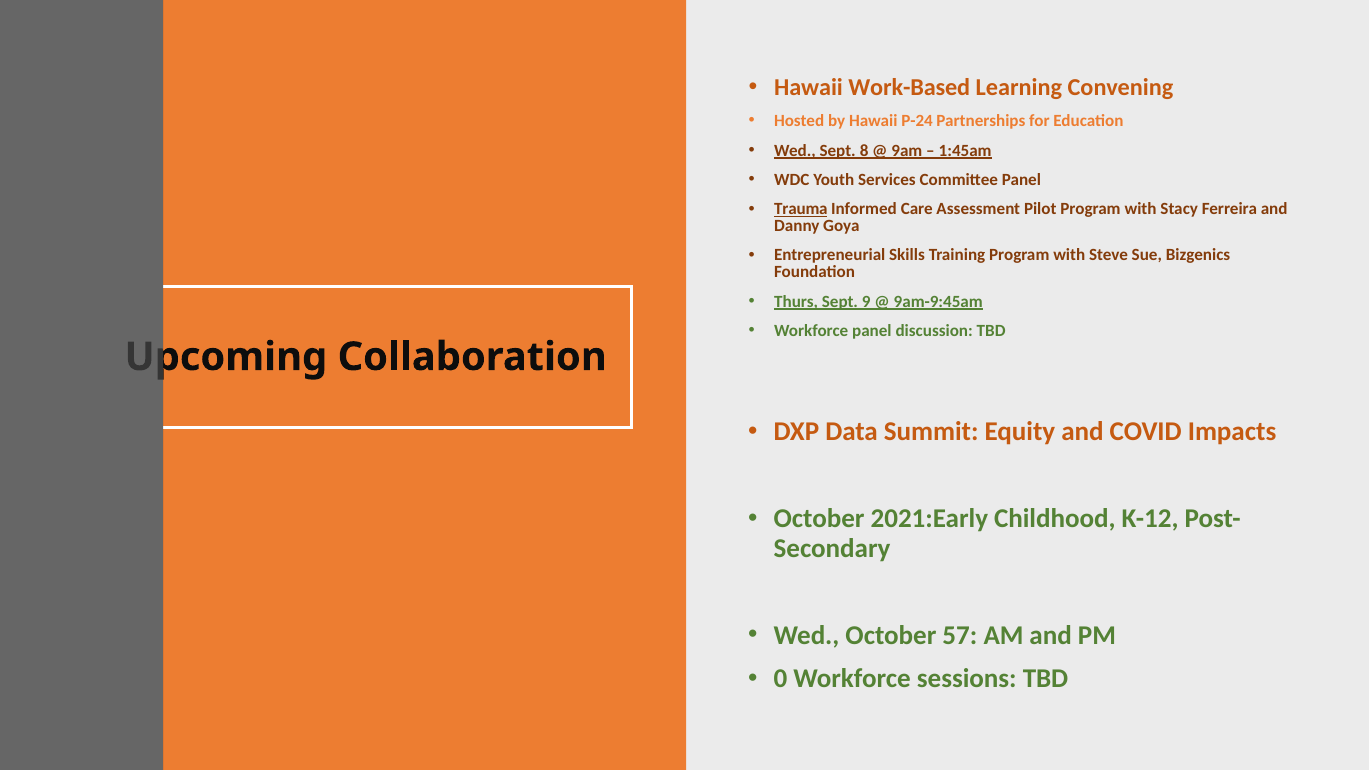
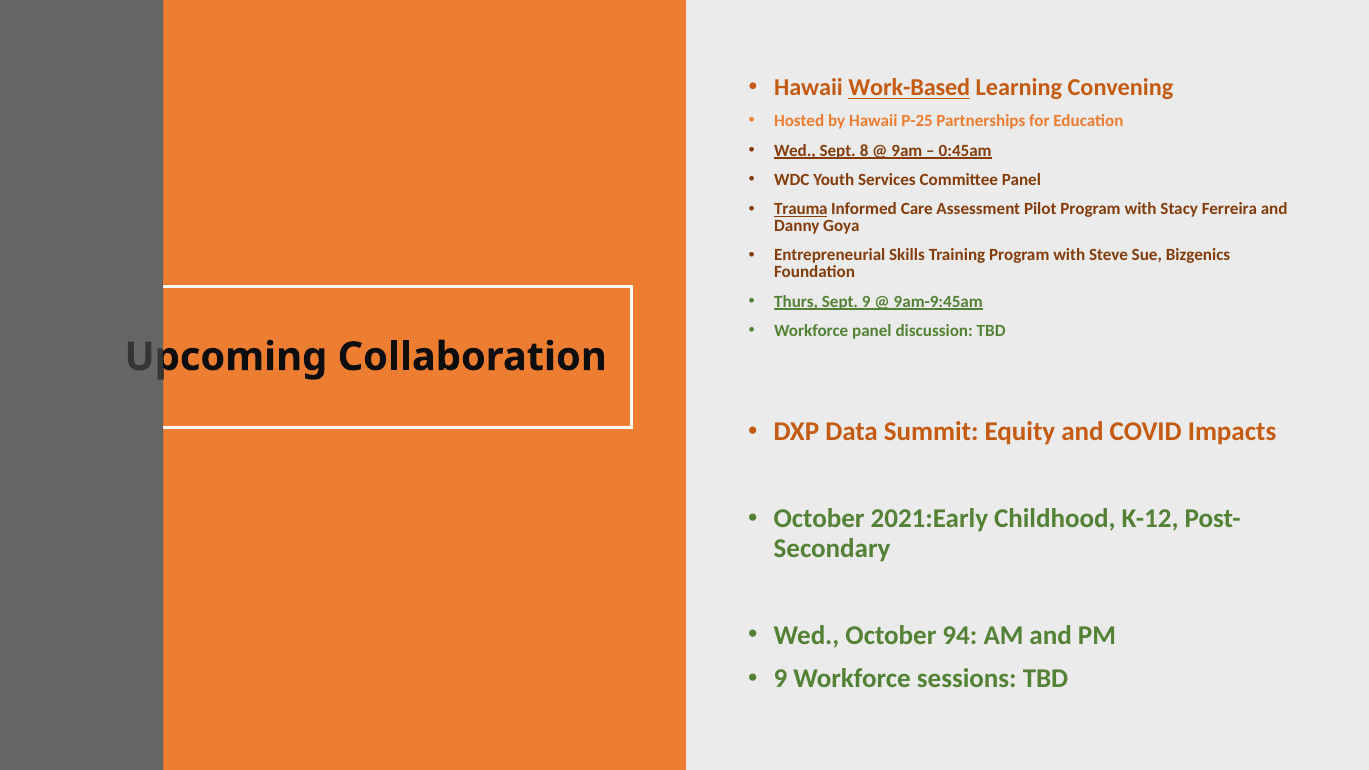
Work-Based underline: none -> present (909, 88)
P-24: P-24 -> P-25 (917, 121)
1:45am: 1:45am -> 0:45am (965, 150)
57: 57 -> 94 (960, 635)
0: 0 -> 9 (781, 679)
